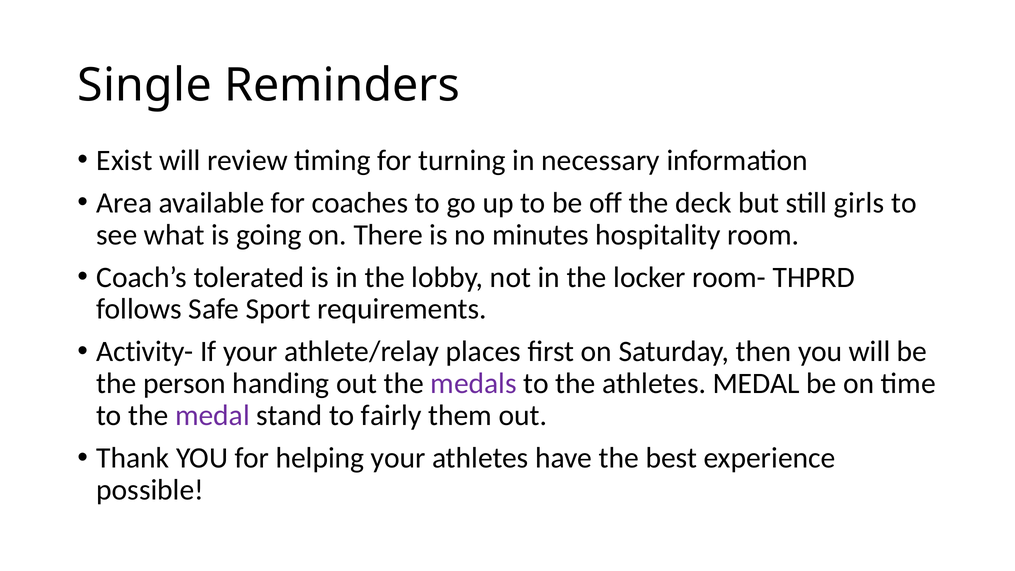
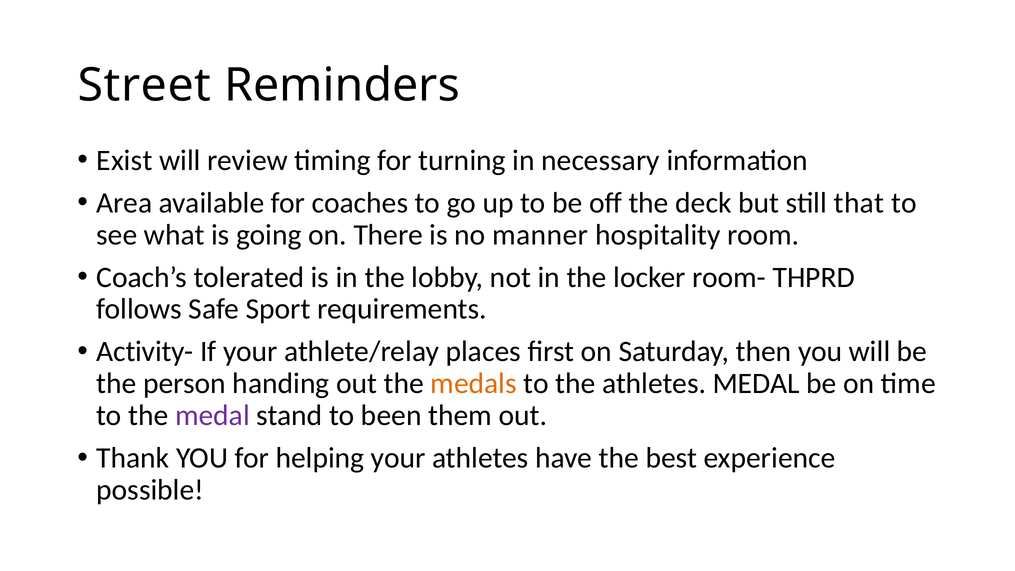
Single: Single -> Street (145, 85)
girls: girls -> that (859, 203)
minutes: minutes -> manner (540, 235)
medals colour: purple -> orange (474, 384)
fairly: fairly -> been (391, 415)
